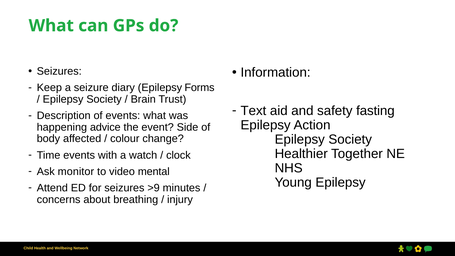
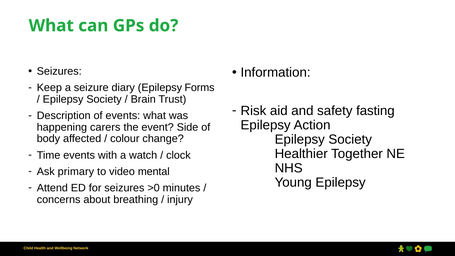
Text: Text -> Risk (253, 111)
advice: advice -> carers (105, 127)
monitor: monitor -> primary (76, 171)
>9: >9 -> >0 (154, 188)
